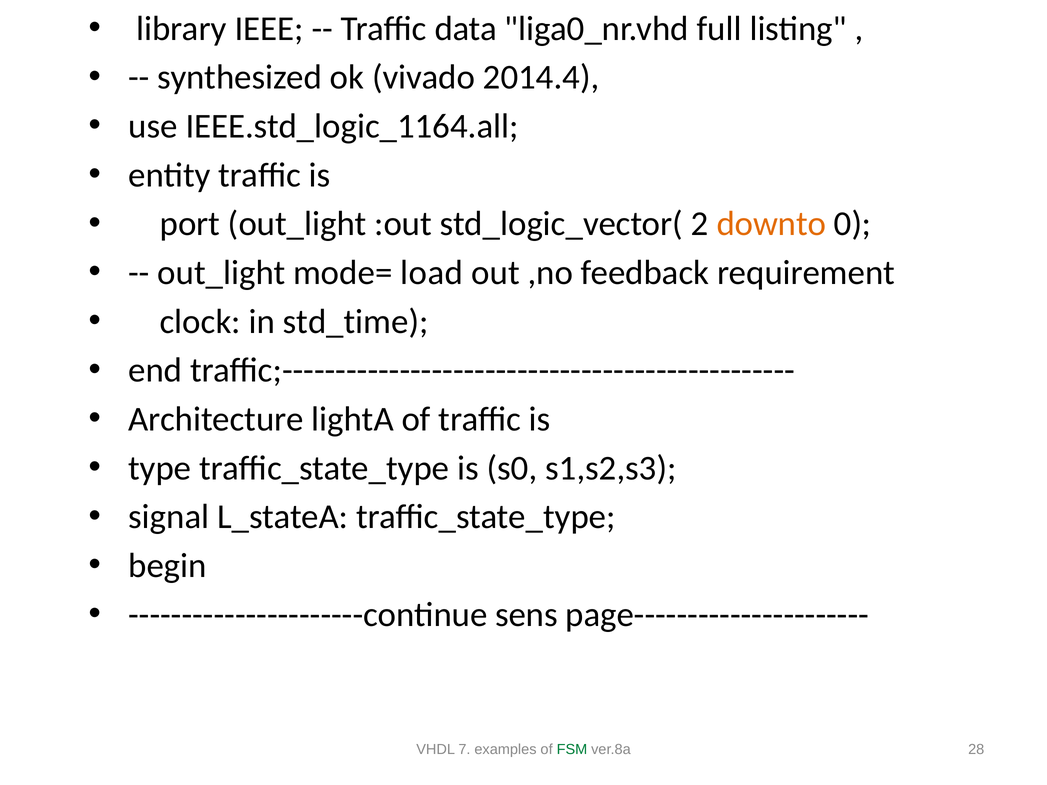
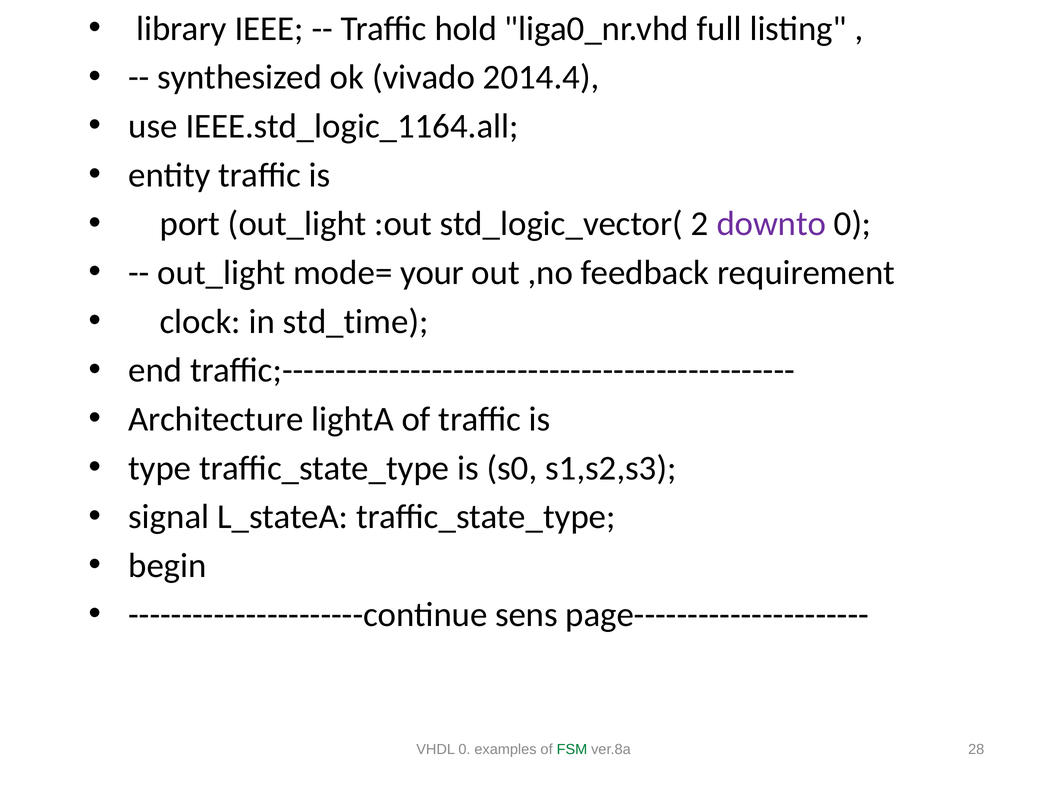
data: data -> hold (466, 29)
downto colour: orange -> purple (771, 224)
load: load -> your (432, 273)
VHDL 7: 7 -> 0 (464, 750)
